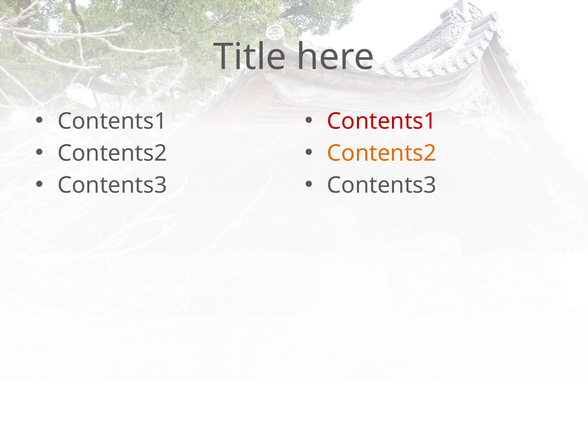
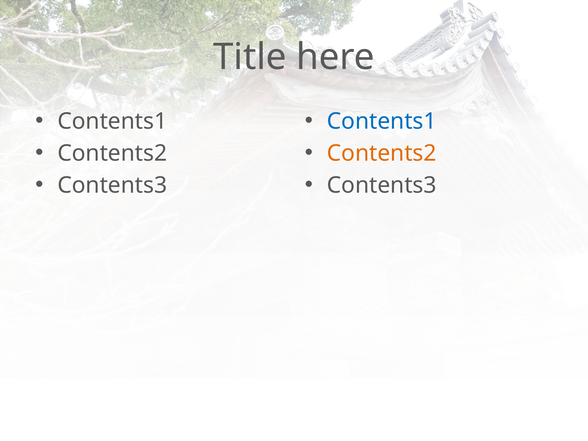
Contents1 colour: red -> blue (382, 121)
